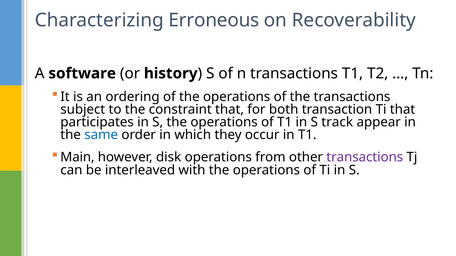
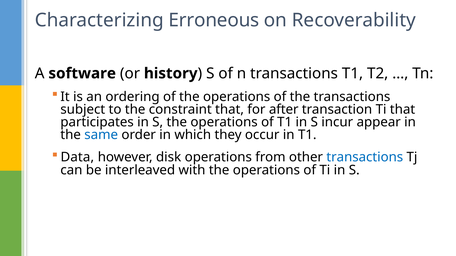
both: both -> after (284, 110)
track: track -> incur (337, 122)
Main: Main -> Data (77, 158)
transactions colour: purple -> blue (365, 158)
